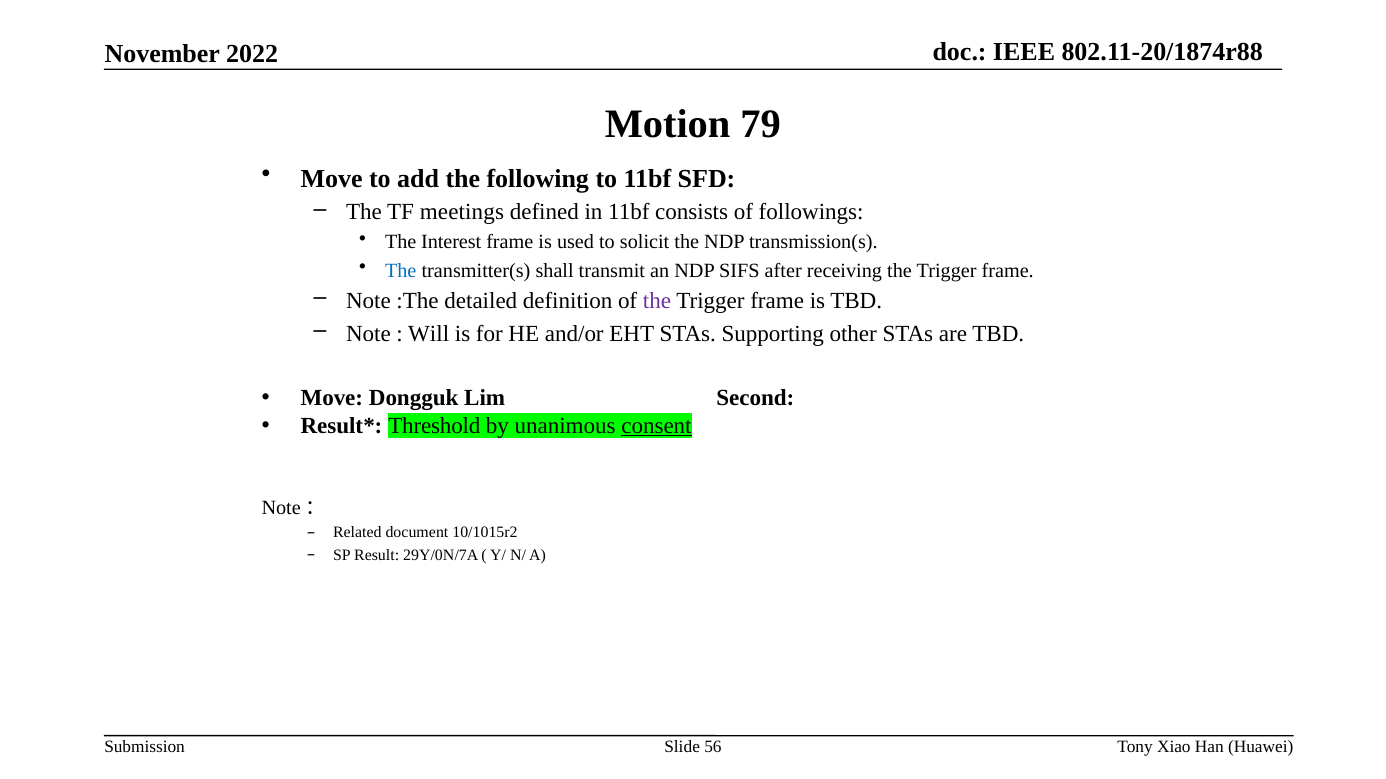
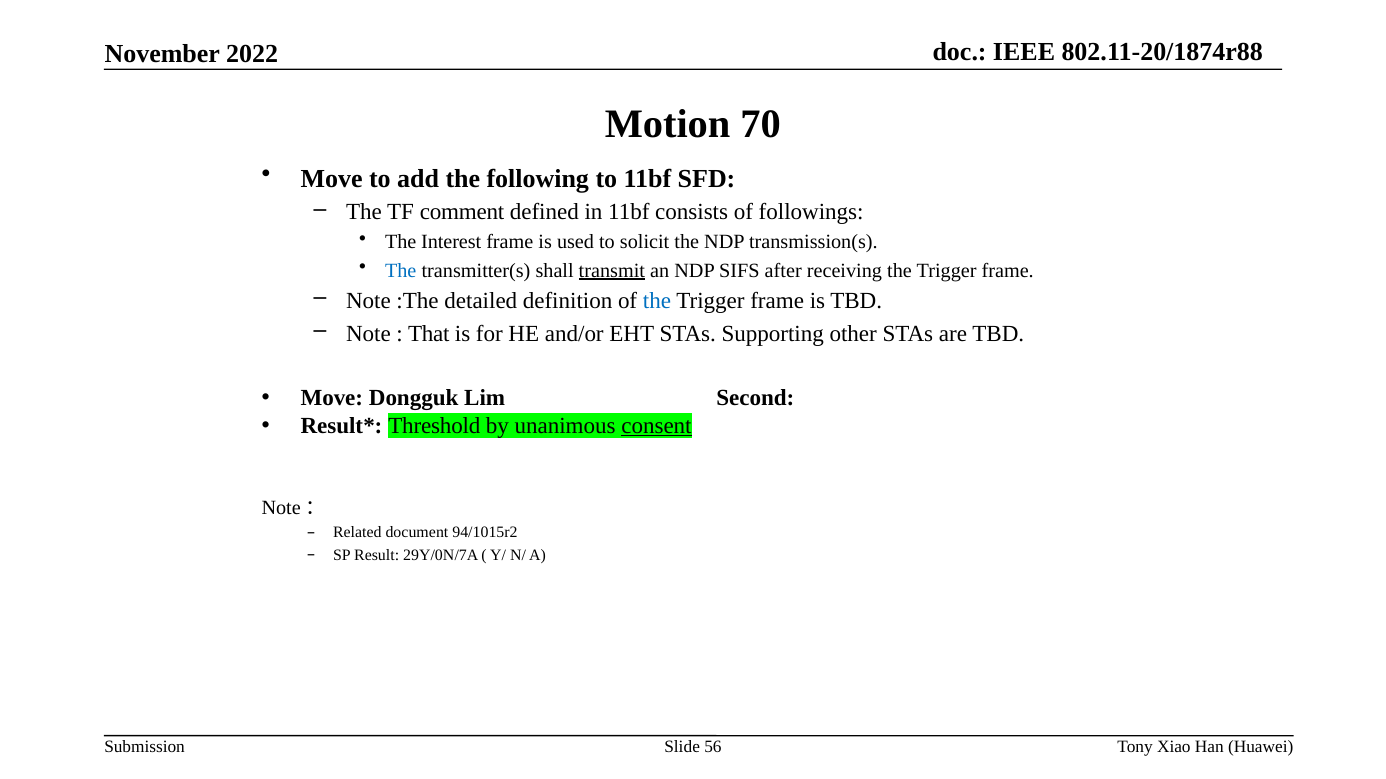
79: 79 -> 70 (761, 124)
meetings: meetings -> comment (462, 212)
transmit underline: none -> present (612, 271)
the colour: purple -> blue (657, 301)
Will: Will -> That (429, 334)
10/1015r2: 10/1015r2 -> 94/1015r2 (485, 533)
